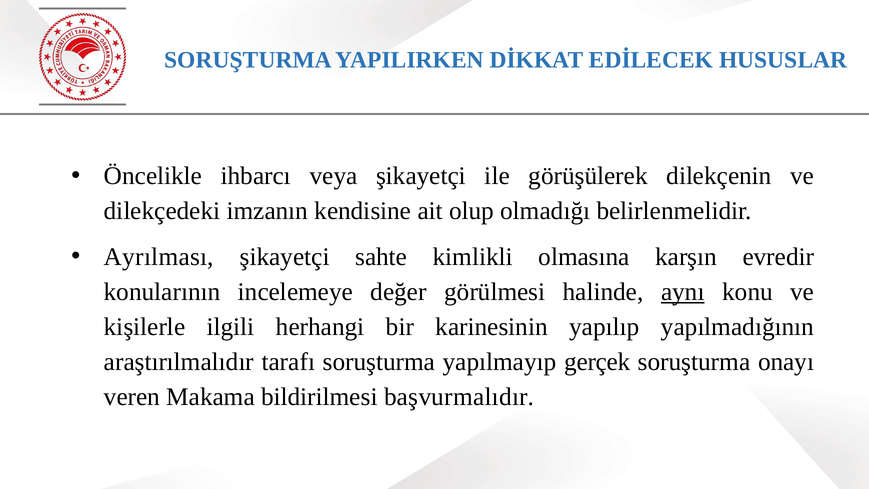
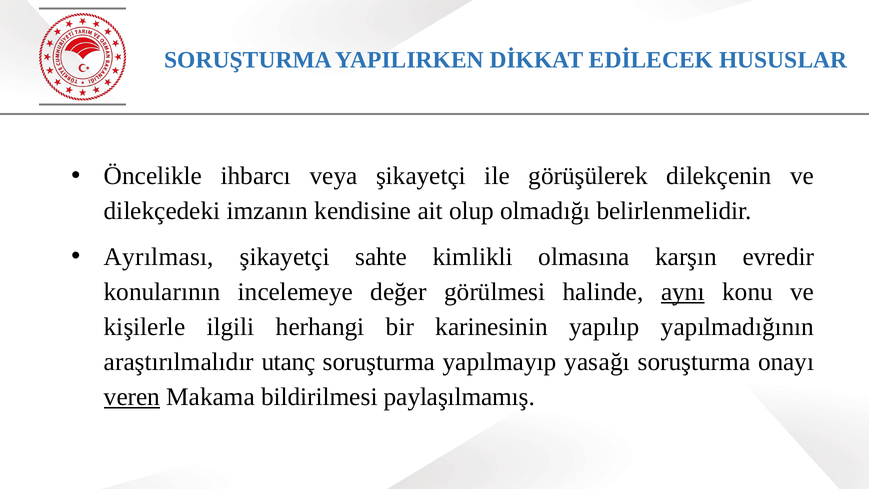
tarafı: tarafı -> utanç (288, 362)
gerçek: gerçek -> yasağı (597, 362)
veren underline: none -> present (132, 397)
başvurmalıdır: başvurmalıdır -> paylaşılmamış (459, 397)
